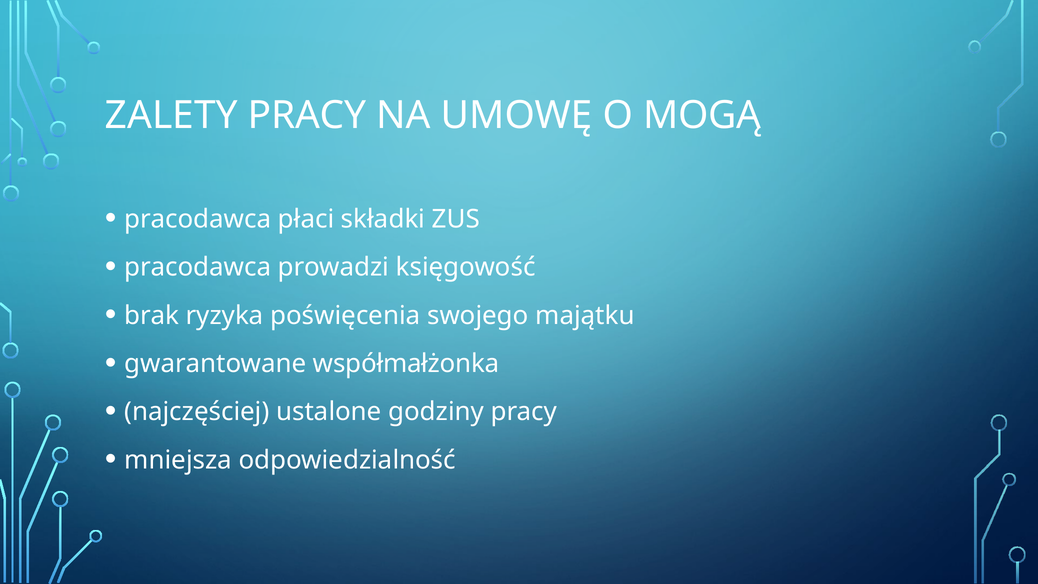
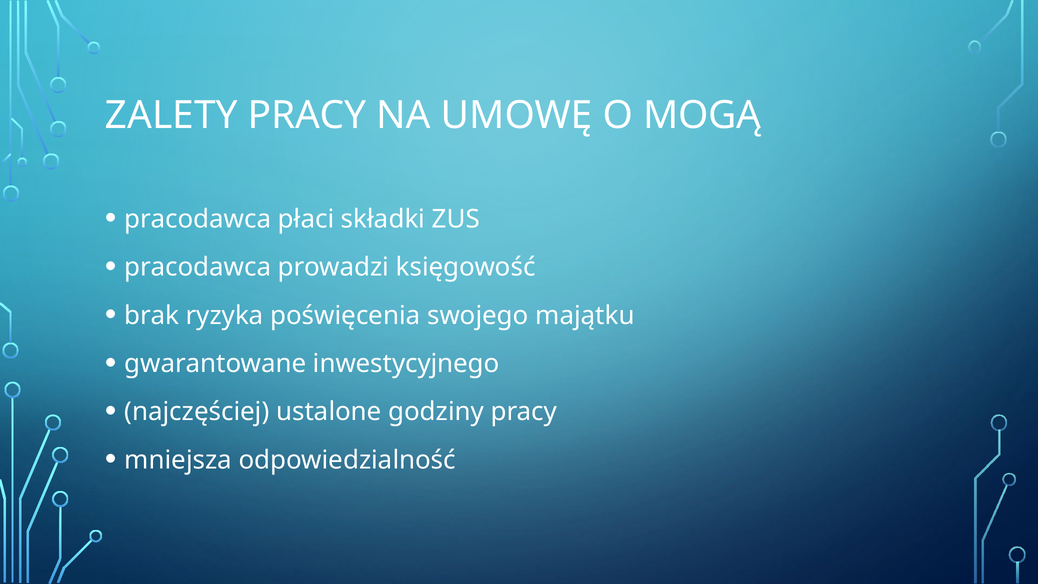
współmałżonka: współmałżonka -> inwestycyjnego (406, 364)
